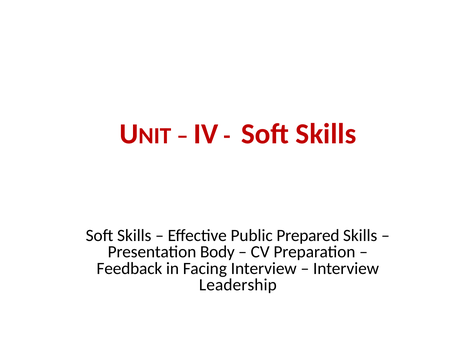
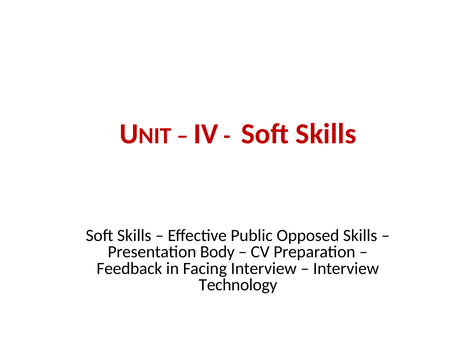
Prepared: Prepared -> Opposed (308, 235)
Leadership: Leadership -> Technology (238, 285)
